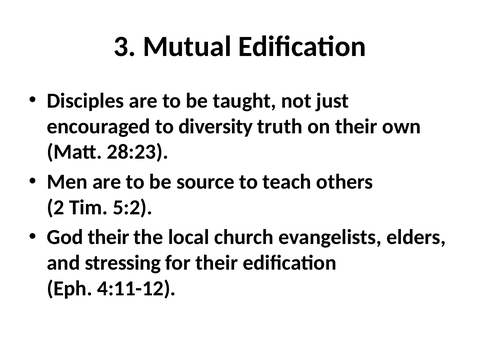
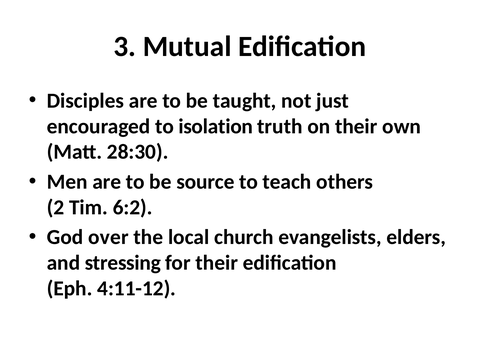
diversity: diversity -> isolation (216, 126)
28:23: 28:23 -> 28:30 (138, 152)
5:2: 5:2 -> 6:2 (133, 207)
God their: their -> over (108, 237)
